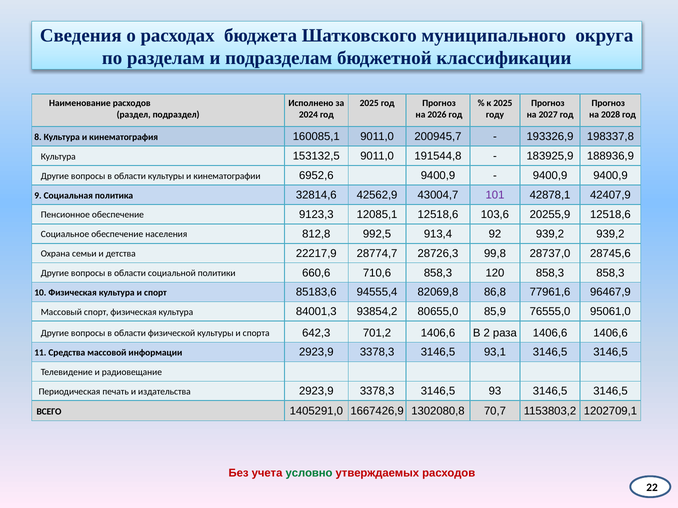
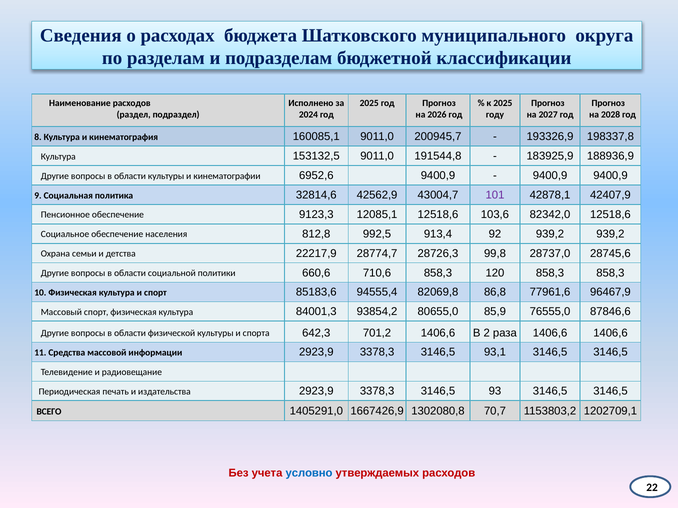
20255,9: 20255,9 -> 82342,0 (550, 215)
95061,0: 95061,0 -> 87846,6 (610, 312)
условно colour: green -> blue (309, 474)
